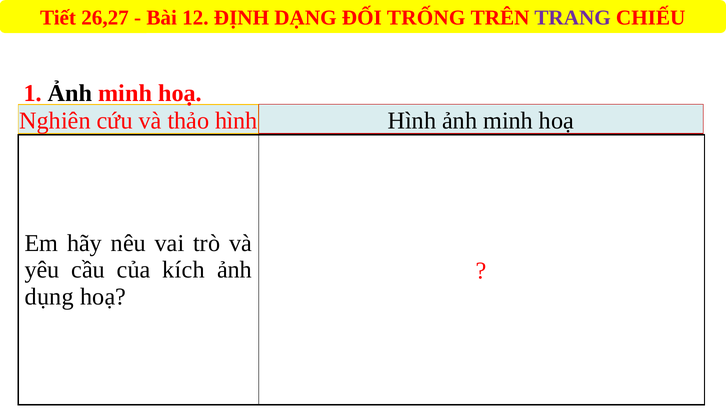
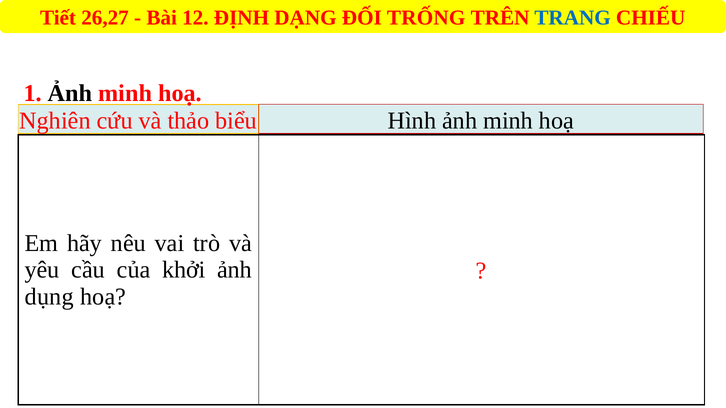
TRANG colour: purple -> blue (573, 18)
thảo hình: hình -> biểu (236, 121)
của kích: kích -> khởi (184, 270)
